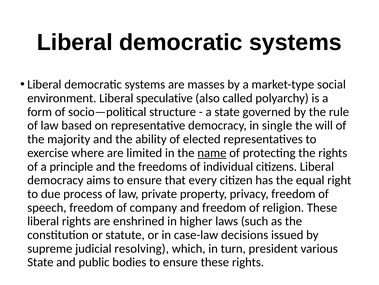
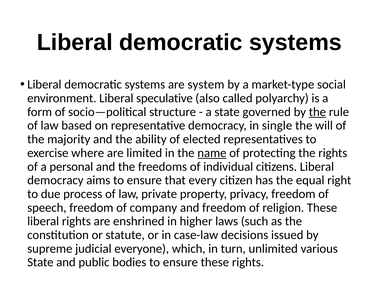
masses: masses -> system (206, 84)
the underline: none -> present (317, 112)
principle: principle -> personal (71, 166)
resolving: resolving -> everyone (142, 248)
president: president -> unlimited (273, 248)
